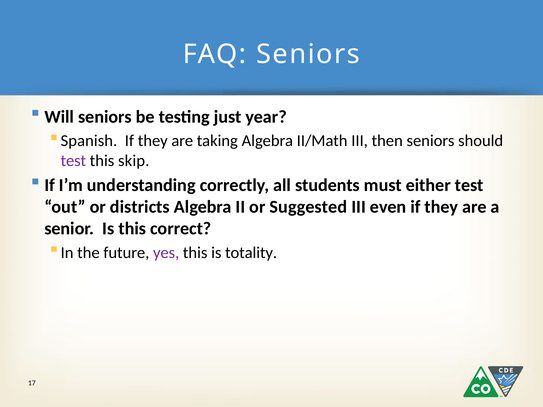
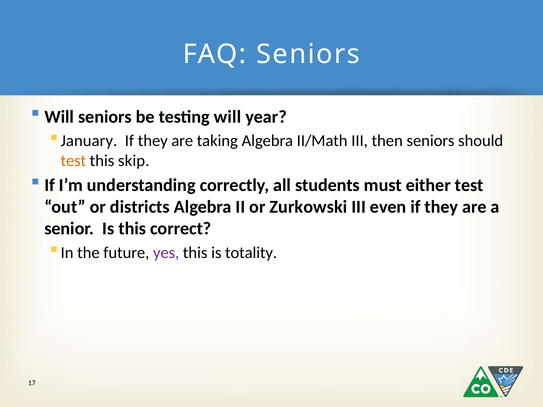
testing just: just -> will (228, 117)
Spanish: Spanish -> January (89, 141)
test colour: purple -> orange (73, 161)
Suggested: Suggested -> Zurkowski (308, 207)
